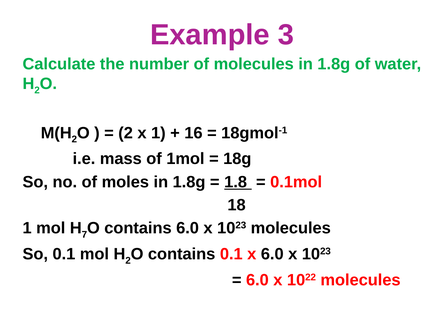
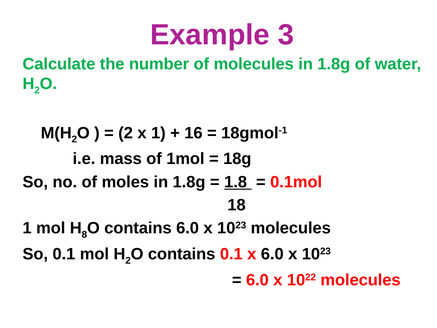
7: 7 -> 8 (84, 234)
